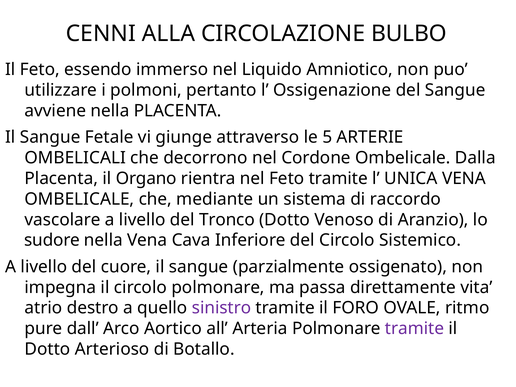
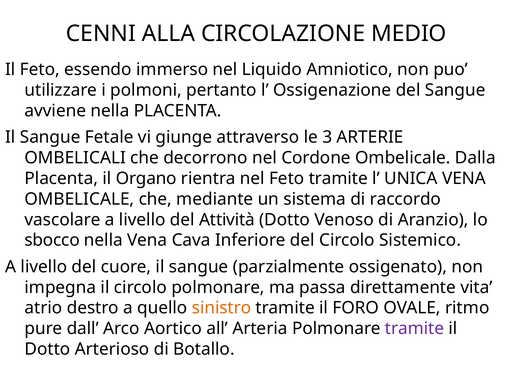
BULBO: BULBO -> MEDIO (409, 34)
5: 5 -> 3 (327, 137)
Tronco: Tronco -> Attività (227, 220)
sudore: sudore -> sbocco (52, 240)
sinistro colour: purple -> orange (222, 308)
